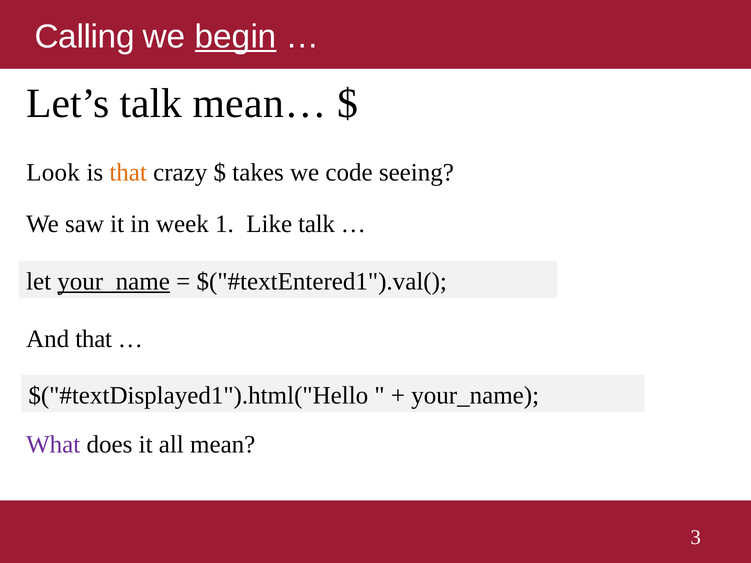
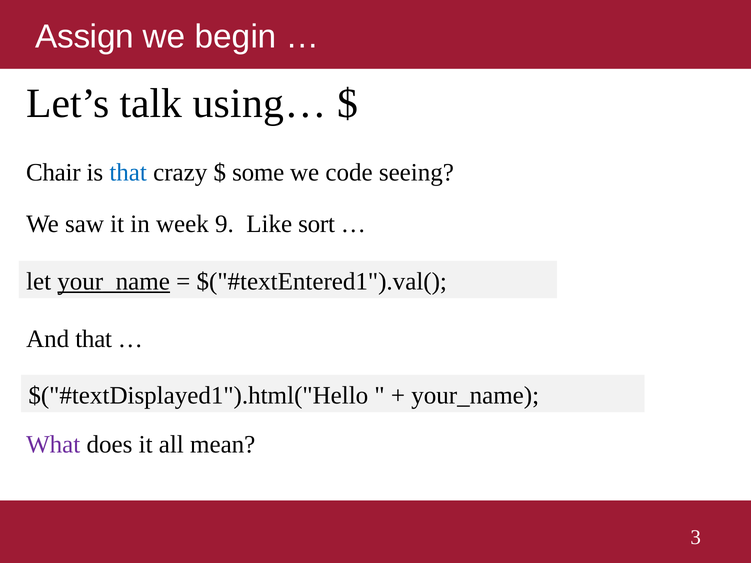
Calling: Calling -> Assign (85, 37)
begin underline: present -> none (236, 37)
mean…: mean… -> using… (259, 103)
Look: Look -> Chair (53, 172)
that colour: orange -> blue (128, 172)
takes: takes -> some (258, 172)
1: 1 -> 9 (224, 224)
Like talk: talk -> sort (317, 224)
